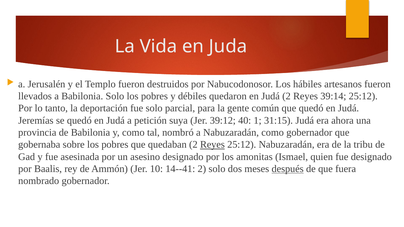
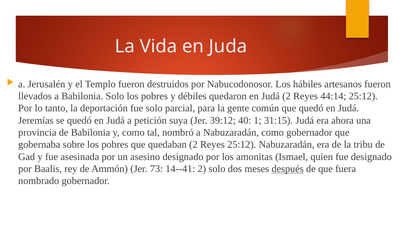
39:14: 39:14 -> 44:14 (333, 96)
Reyes underline: present -> none (212, 145)
10: 10 -> 73 (156, 169)
